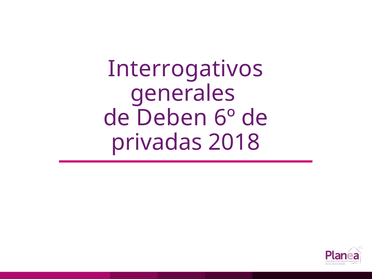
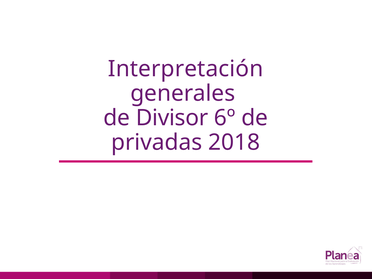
Interrogativos: Interrogativos -> Interpretación (186, 69)
Deben: Deben -> Divisor (172, 118)
